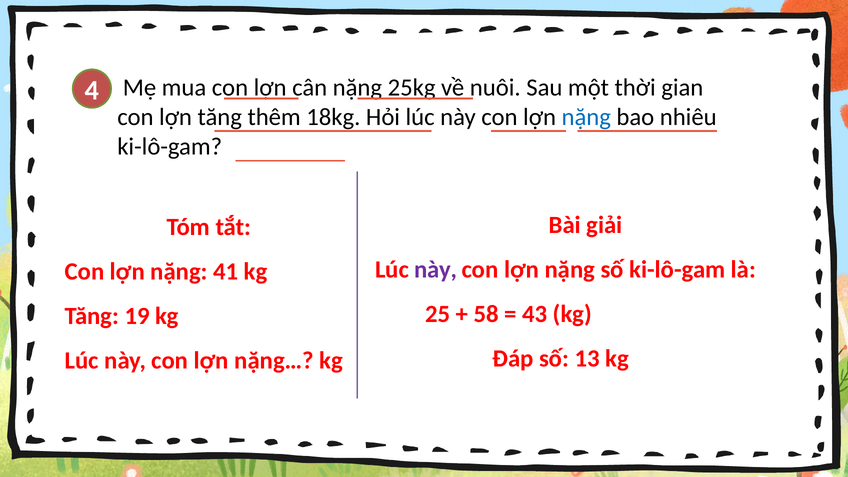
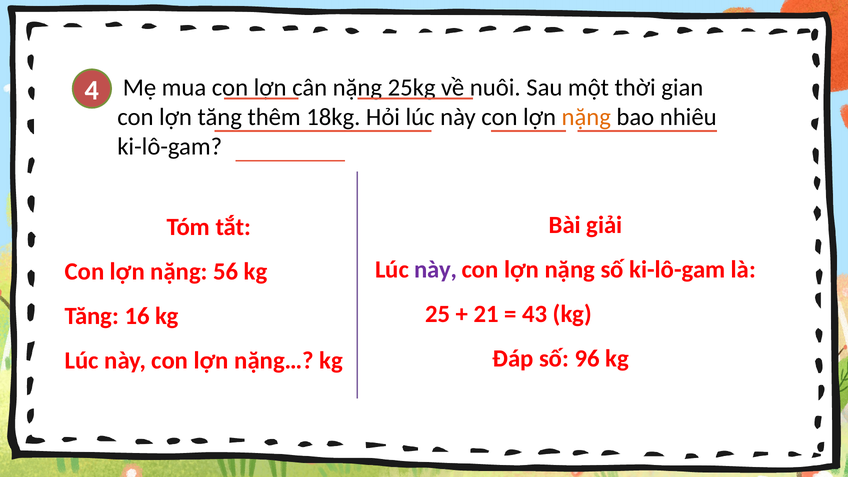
nặng colour: blue -> orange (586, 117)
41: 41 -> 56 (226, 272)
58: 58 -> 21 (486, 314)
19: 19 -> 16 (137, 316)
13: 13 -> 96 (587, 359)
